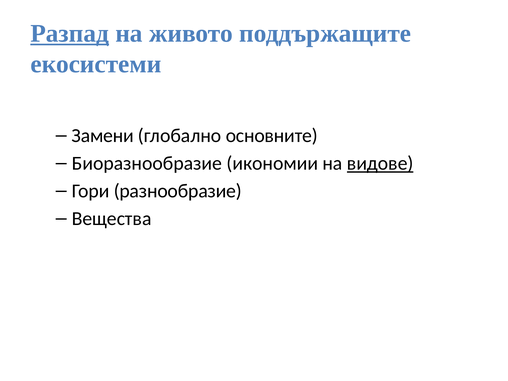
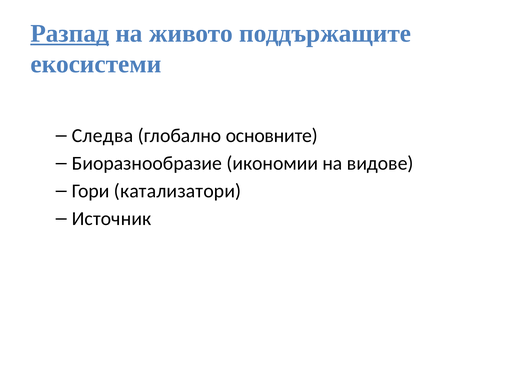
Замени: Замени -> Следва (103, 136)
видове underline: present -> none (380, 163)
разнообразие: разнообразие -> катализатори (178, 191)
Вещества: Вещества -> Источник (112, 219)
